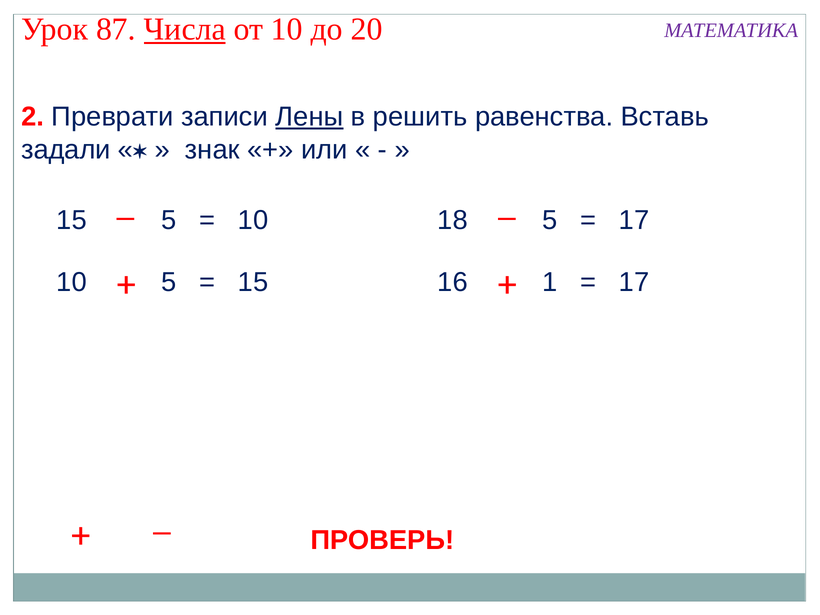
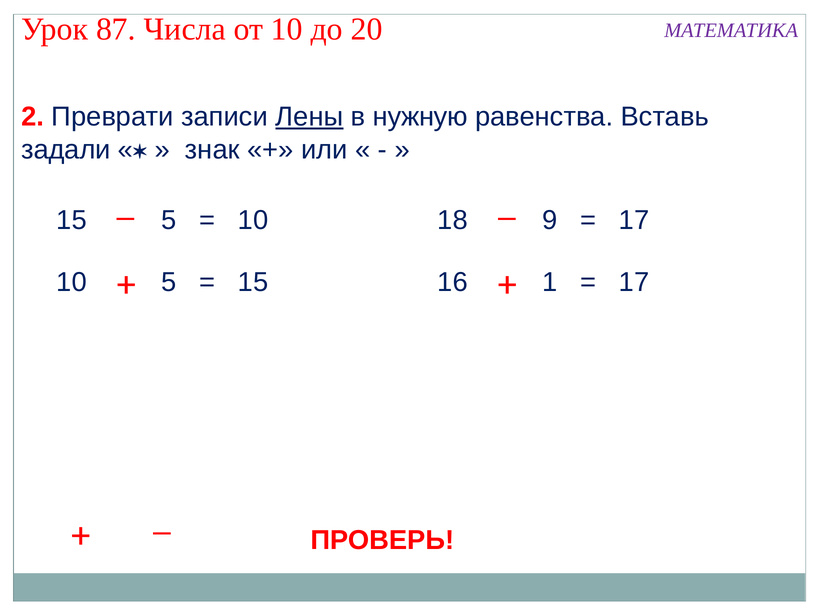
Числа underline: present -> none (185, 29)
решить: решить -> нужную (420, 117)
5: 5 -> 9 (550, 220)
